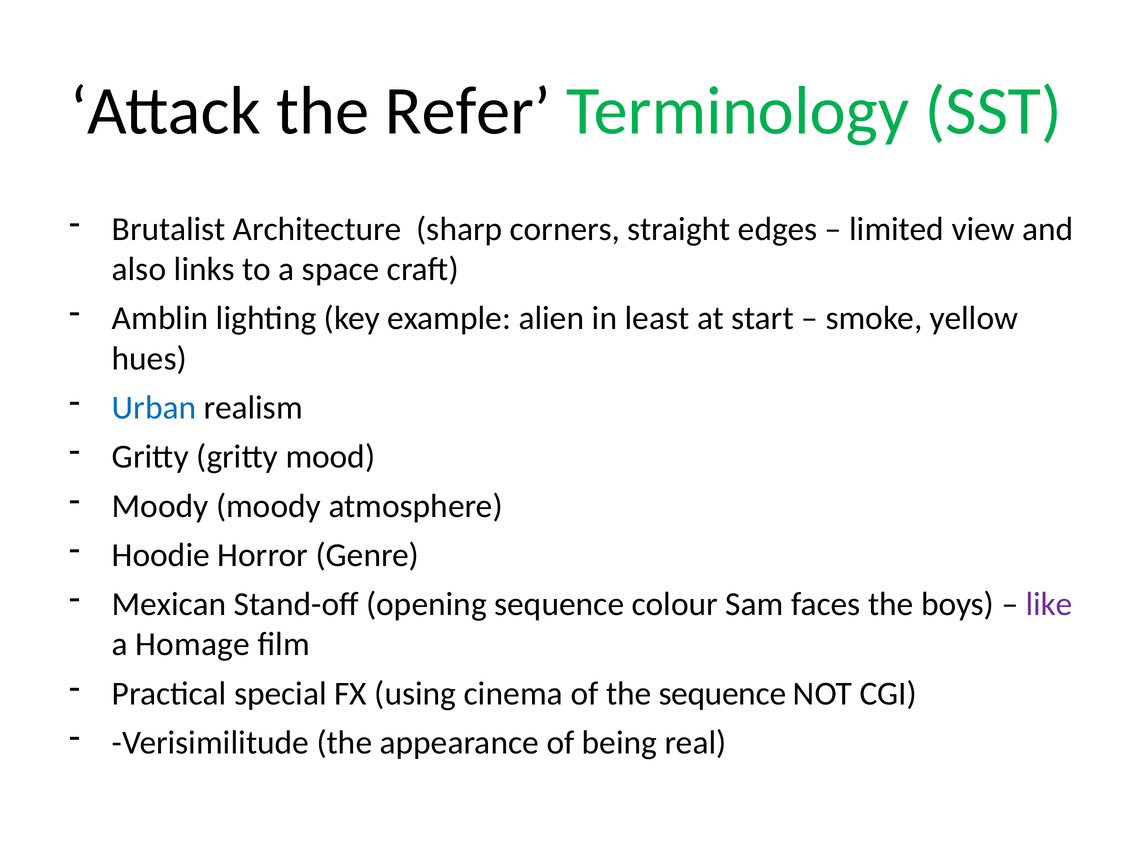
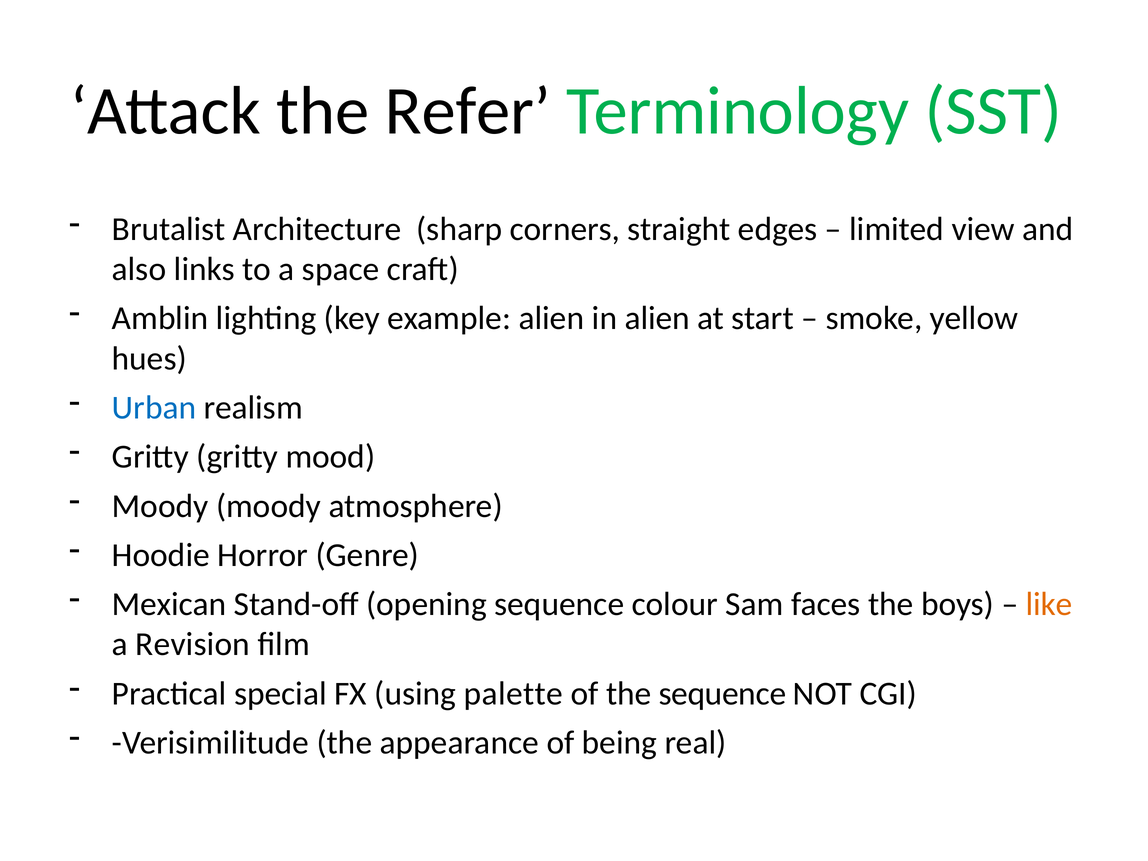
in least: least -> alien (657, 318)
like colour: purple -> orange (1049, 604)
Homage: Homage -> Revision (193, 644)
cinema: cinema -> palette (513, 694)
